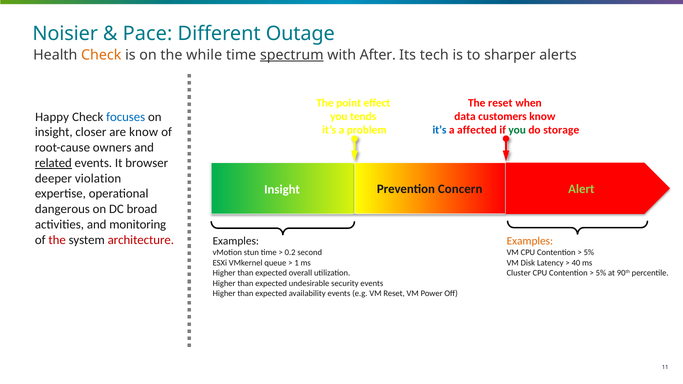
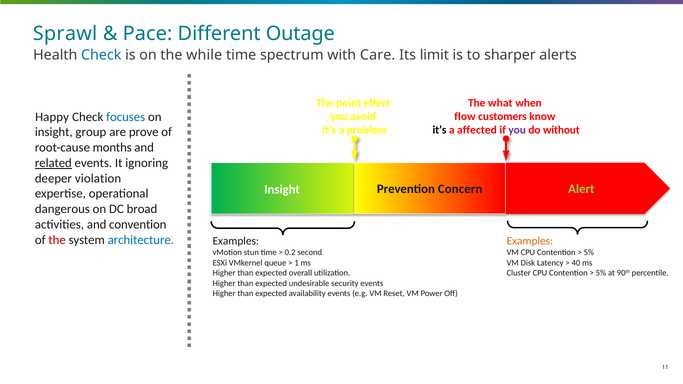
Noisier: Noisier -> Sprawl (65, 34)
Check colour: orange -> blue (101, 55)
spectrum underline: present -> none (292, 55)
After: After -> Care (378, 55)
tech: tech -> limit (434, 55)
The reset: reset -> what (500, 103)
tends: tends -> avoid (363, 117)
data: data -> flow (465, 117)
it’s colour: blue -> black (439, 130)
you colour: green -> purple (517, 130)
storage: storage -> without (561, 130)
closer: closer -> group (91, 132)
are know: know -> prove (144, 132)
owners: owners -> months (112, 148)
browser: browser -> ignoring (147, 163)
monitoring: monitoring -> convention (138, 225)
architecture colour: red -> blue (141, 240)
